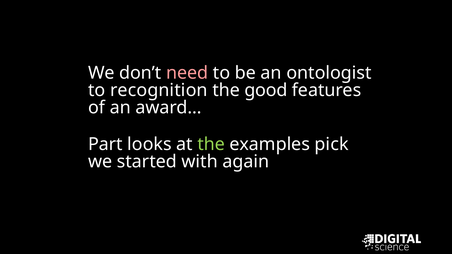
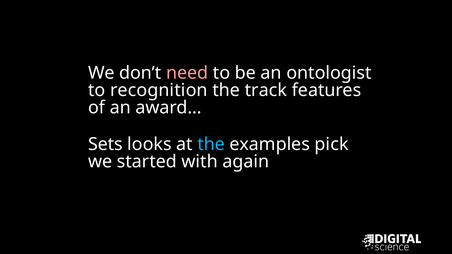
good: good -> track (266, 90)
Part: Part -> Sets (105, 144)
the colour: light green -> light blue (211, 144)
